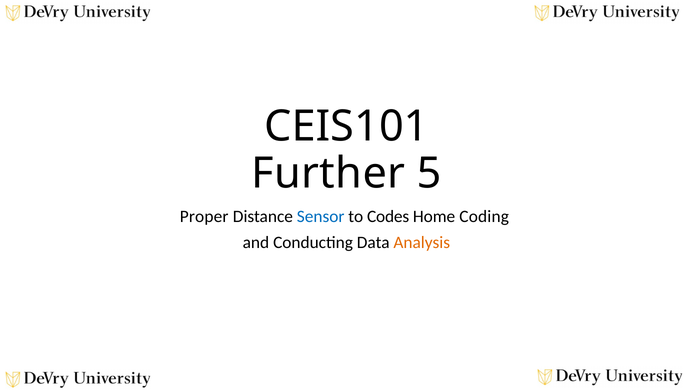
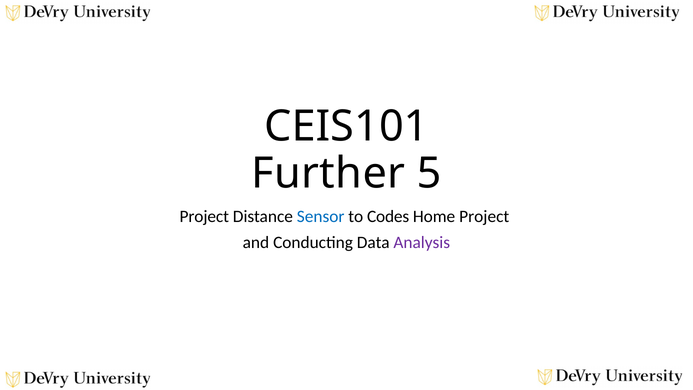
Proper: Proper -> Project (204, 217)
Home Coding: Coding -> Project (484, 217)
Analysis colour: orange -> purple (422, 243)
